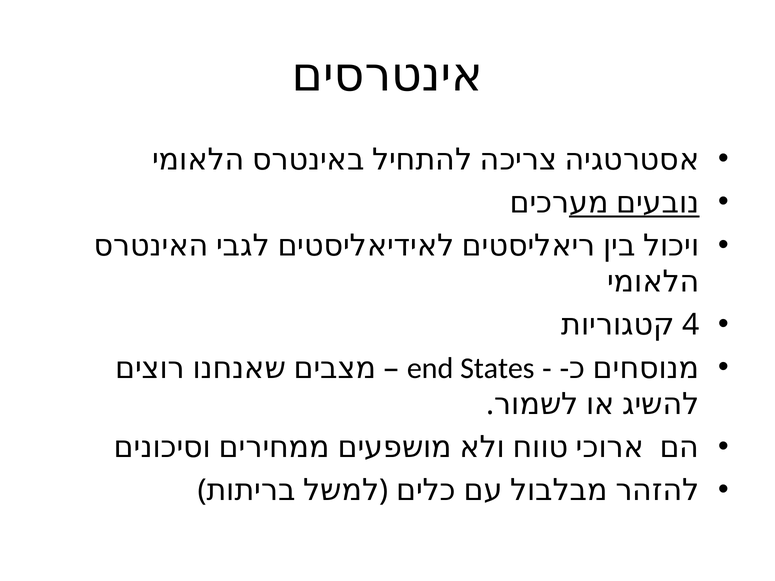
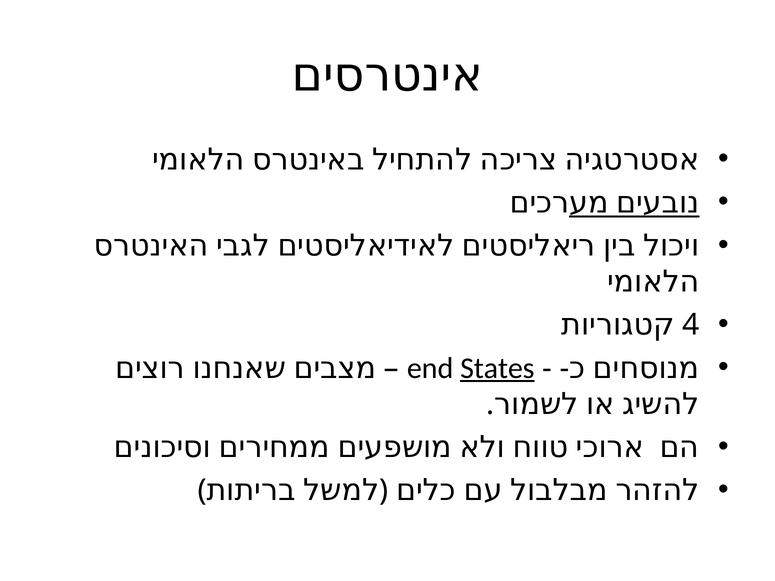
States underline: none -> present (497, 368)
